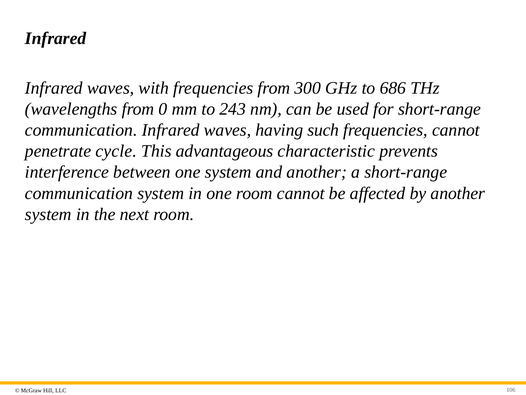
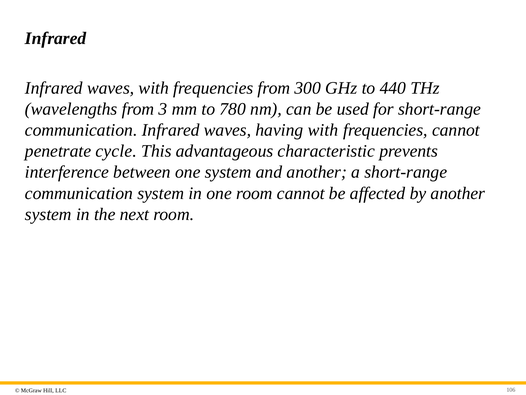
686: 686 -> 440 (393, 88)
0: 0 -> 3 (163, 109)
243: 243 -> 780 (233, 109)
having such: such -> with (323, 130)
